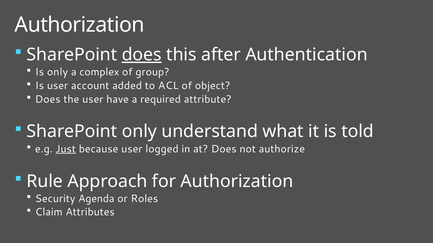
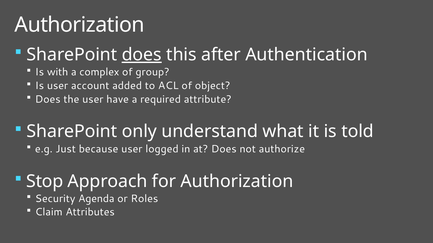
Is only: only -> with (58, 72)
Just underline: present -> none (66, 149)
Rule: Rule -> Stop (45, 182)
